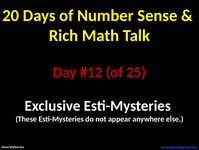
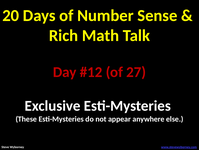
25: 25 -> 27 (136, 72)
